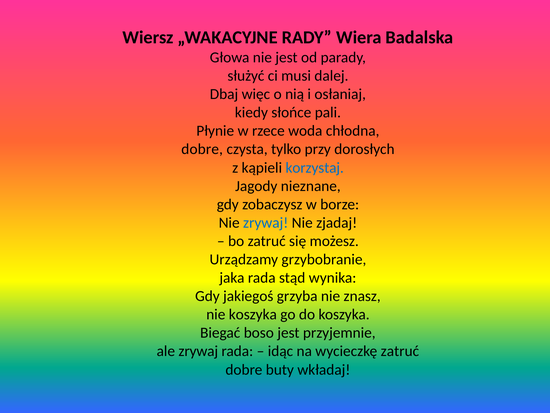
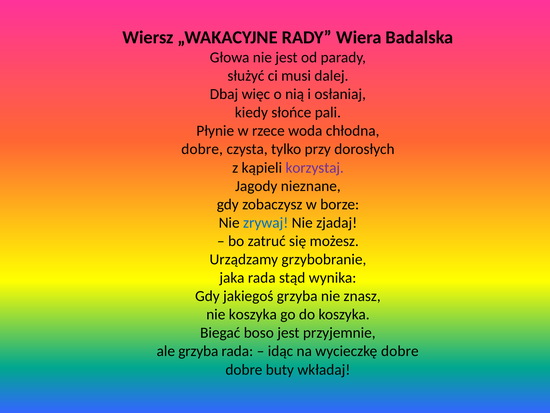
korzystaj colour: blue -> purple (315, 167)
ale zrywaj: zrywaj -> grzyba (198, 351)
wycieczkę zatruć: zatruć -> dobre (400, 351)
